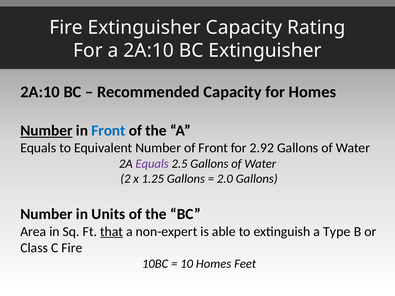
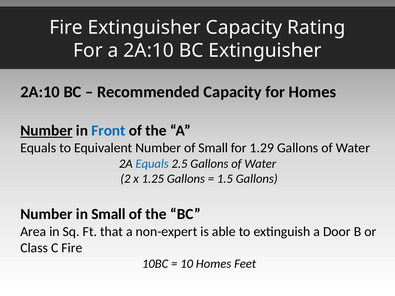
of Front: Front -> Small (213, 148)
2.92: 2.92 -> 1.29 (262, 148)
Equals colour: purple -> blue (152, 164)
2.0: 2.0 -> 1.5 (225, 179)
in Units: Units -> Small (109, 214)
that underline: present -> none (112, 232)
Type: Type -> Door (337, 232)
